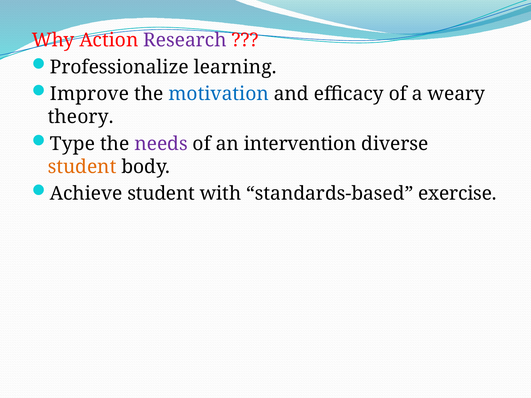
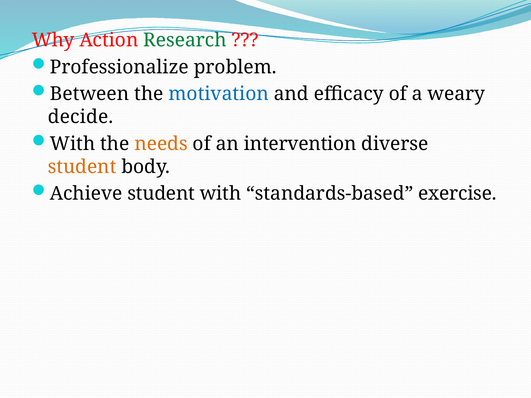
Research colour: purple -> green (185, 40)
learning: learning -> problem (235, 67)
Improve: Improve -> Between (90, 94)
theory: theory -> decide (81, 117)
Type: Type -> With (73, 144)
needs colour: purple -> orange (161, 144)
